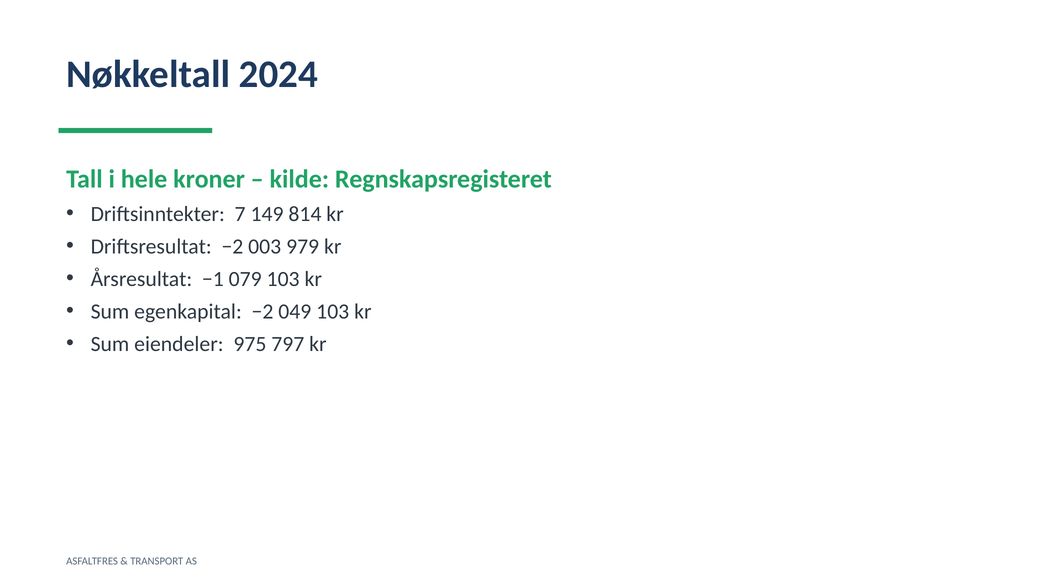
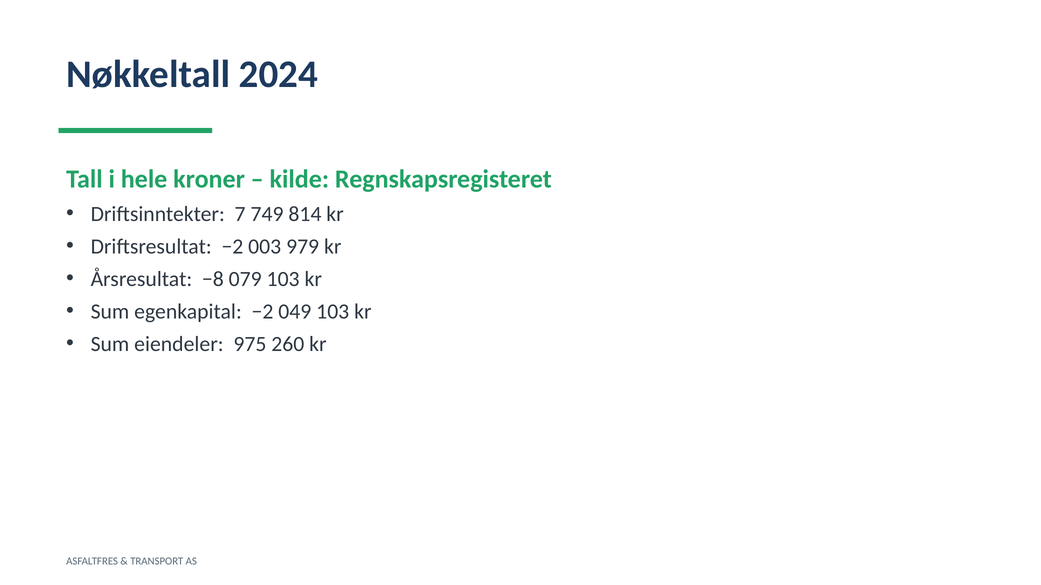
149: 149 -> 749 (267, 214)
−1: −1 -> −8 (213, 279)
797: 797 -> 260 (288, 344)
